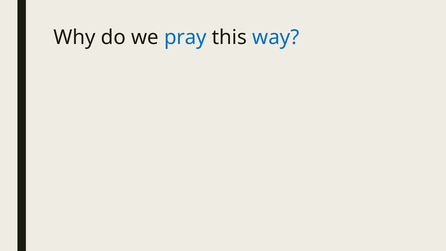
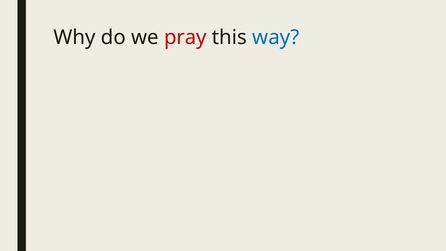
pray colour: blue -> red (185, 38)
